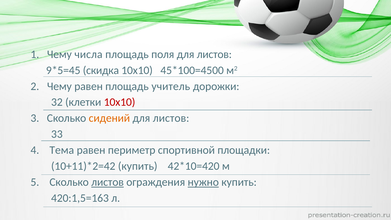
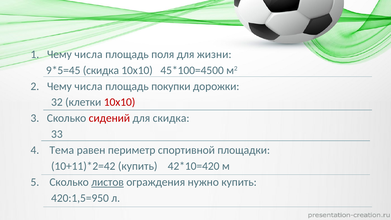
поля для листов: листов -> жизни (214, 54)
равен: равен -> числа (88, 86)
учитель: учитель -> покупки (171, 86)
сидений colour: orange -> red (109, 118)
листов: листов -> скидка (171, 118)
нужно underline: present -> none (203, 182)
420:1,5=163: 420:1,5=163 -> 420:1,5=950 (80, 198)
